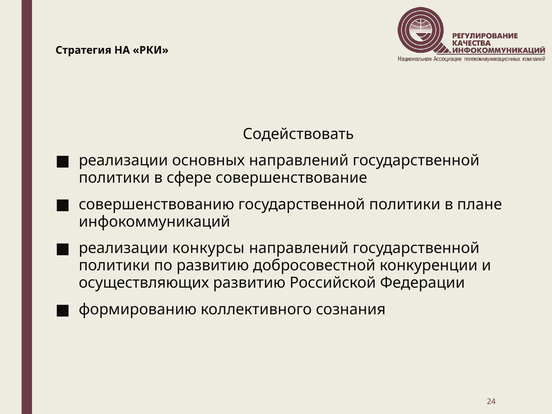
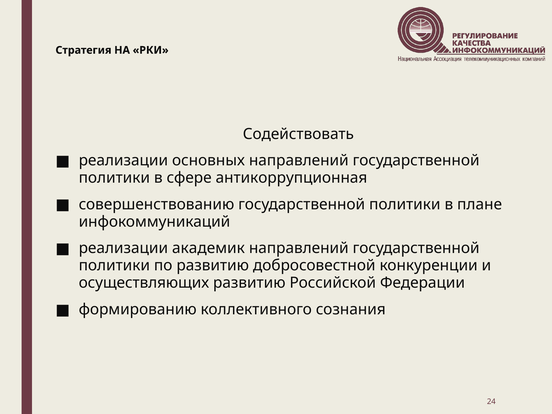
совершенствование: совершенствование -> антикоррупционная (291, 178)
конкурсы: конкурсы -> академик (208, 248)
